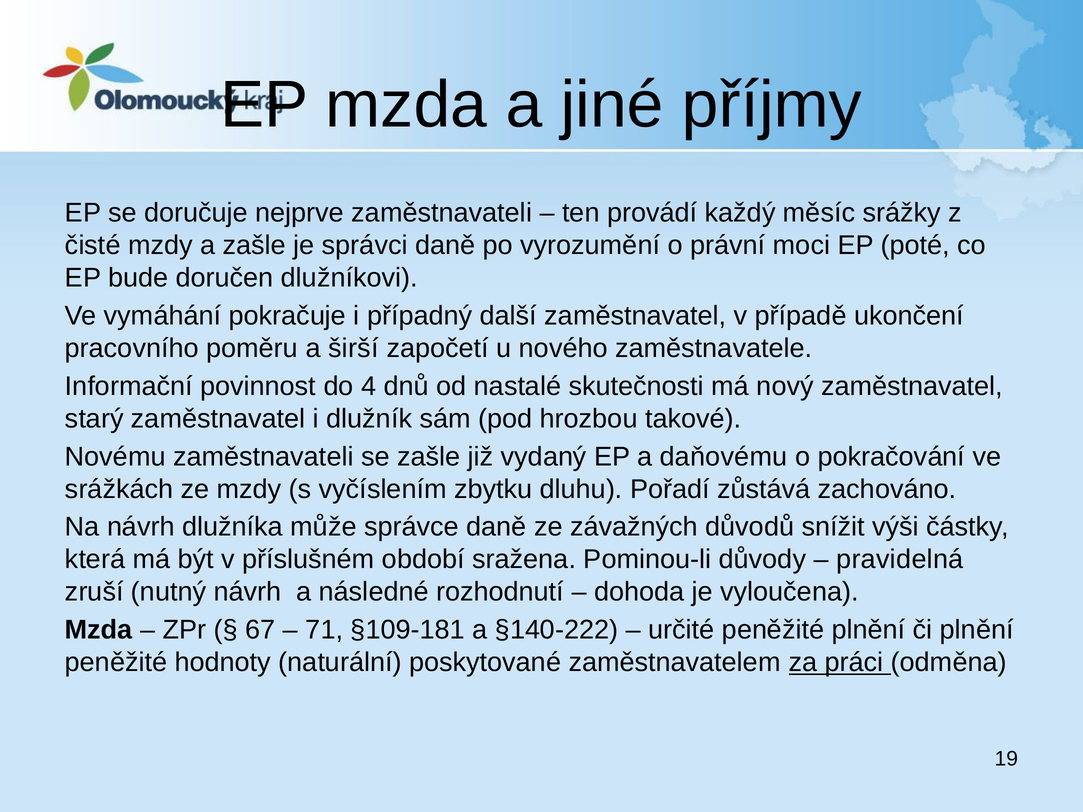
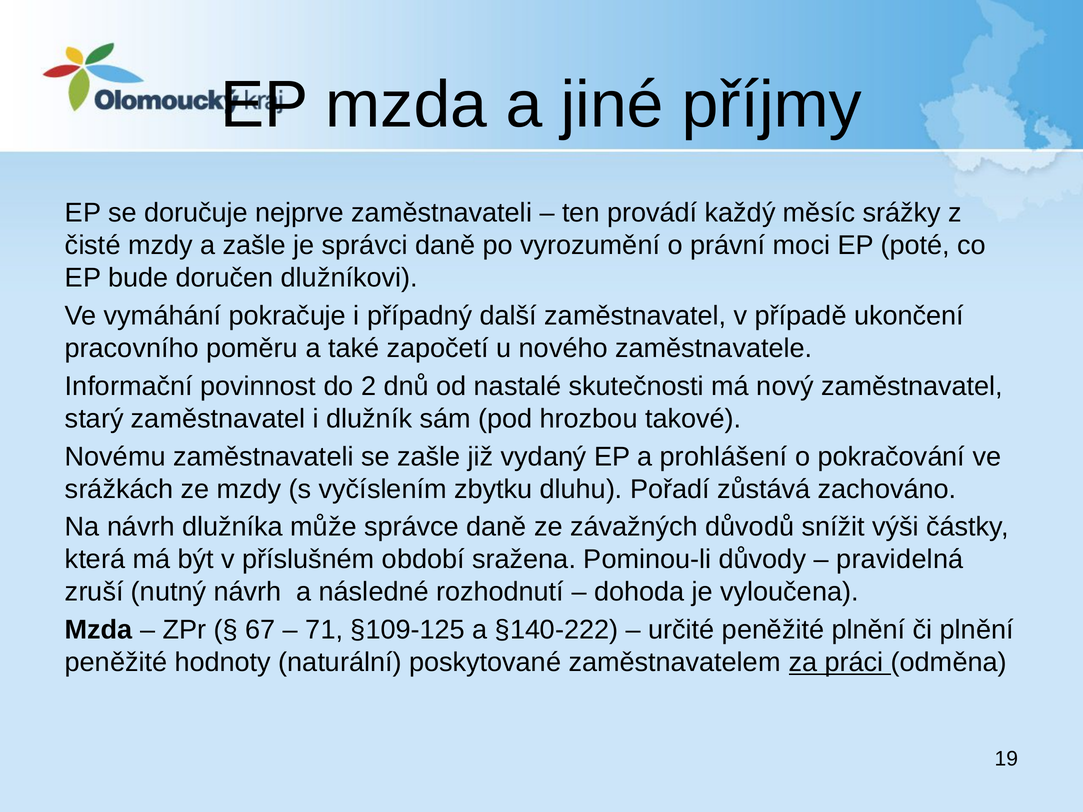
širší: širší -> také (354, 348)
4: 4 -> 2 (369, 386)
daňovému: daňovému -> prohlášení (724, 457)
§109-181: §109-181 -> §109-125 (408, 630)
